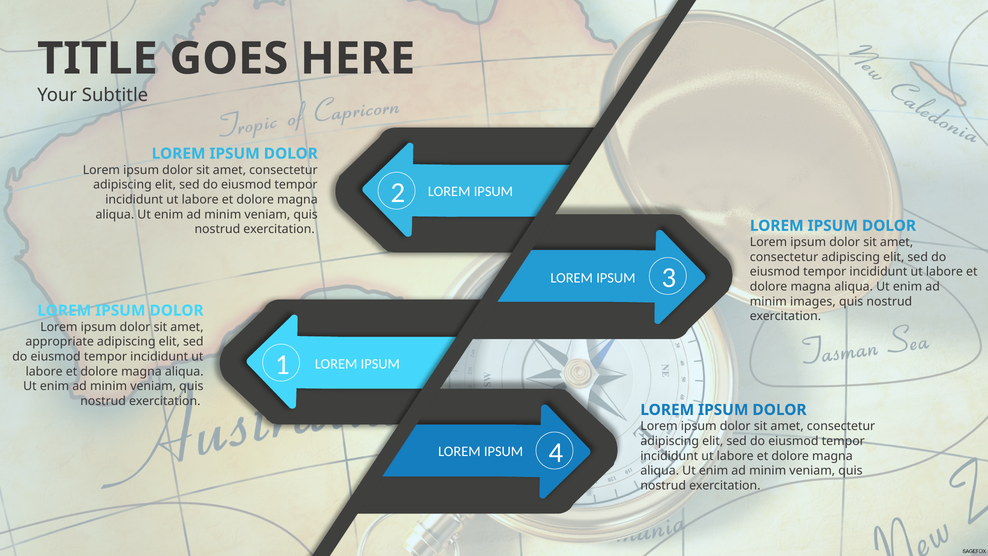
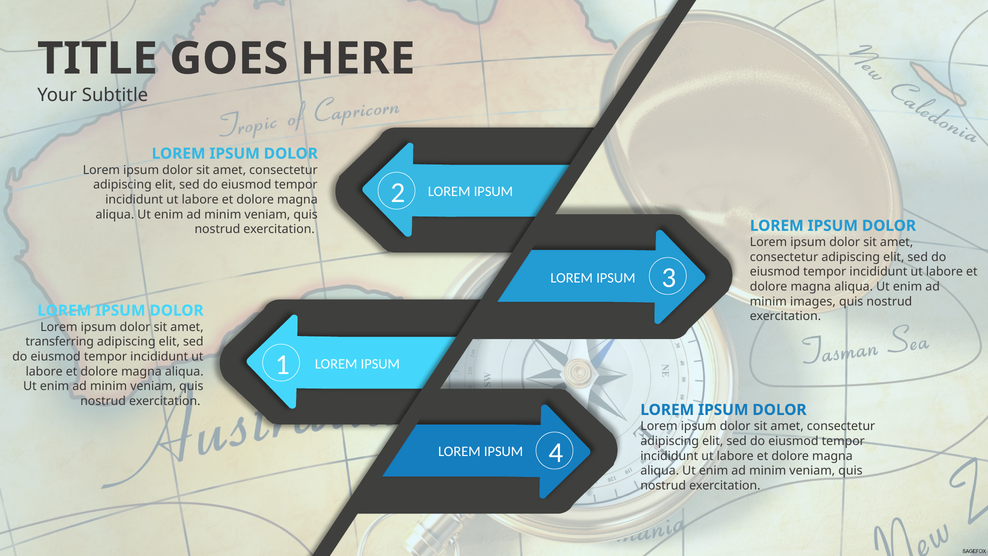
appropriate: appropriate -> transferring (60, 342)
